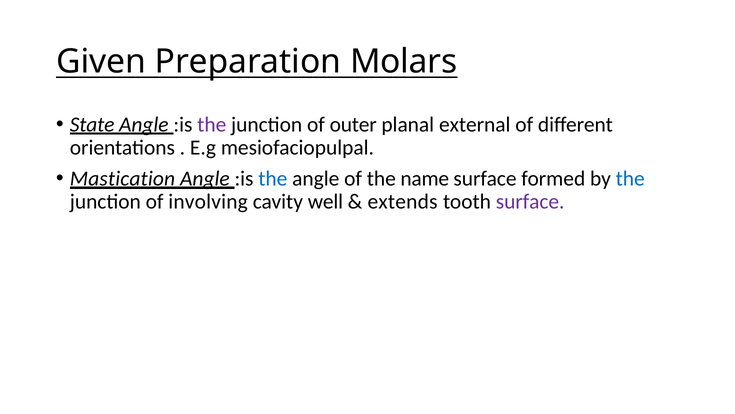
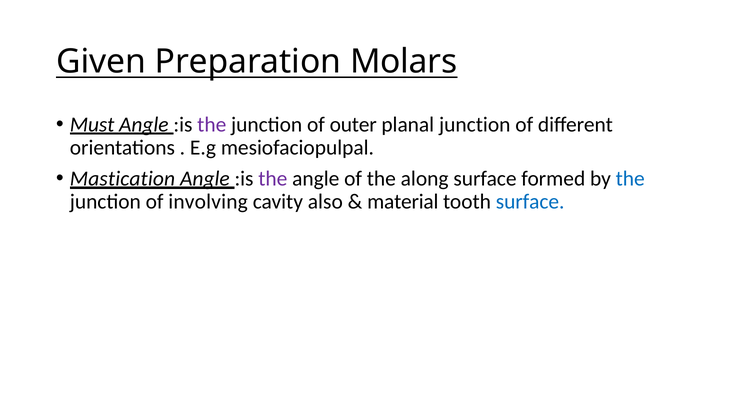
State: State -> Must (92, 124)
planal external: external -> junction (475, 124)
the colour: blue -> purple (273, 178)
name: name -> along (425, 178)
well: well -> also (325, 201)
extends: extends -> material (403, 201)
surface colour: purple -> blue (530, 201)
